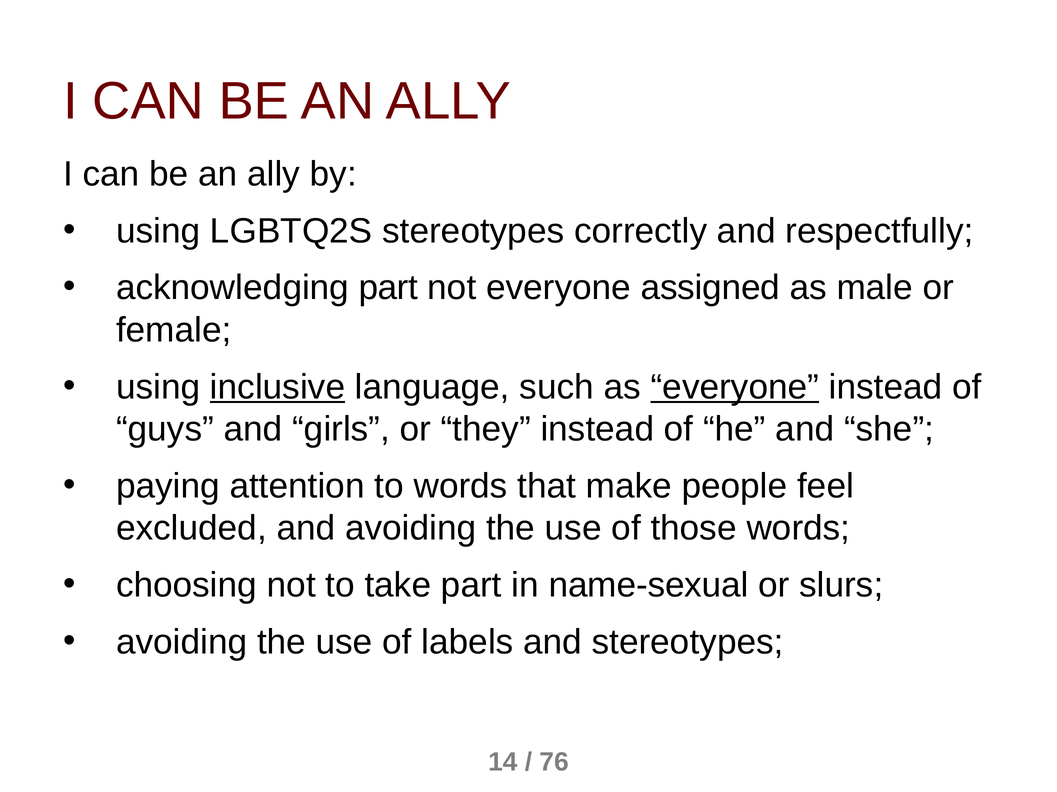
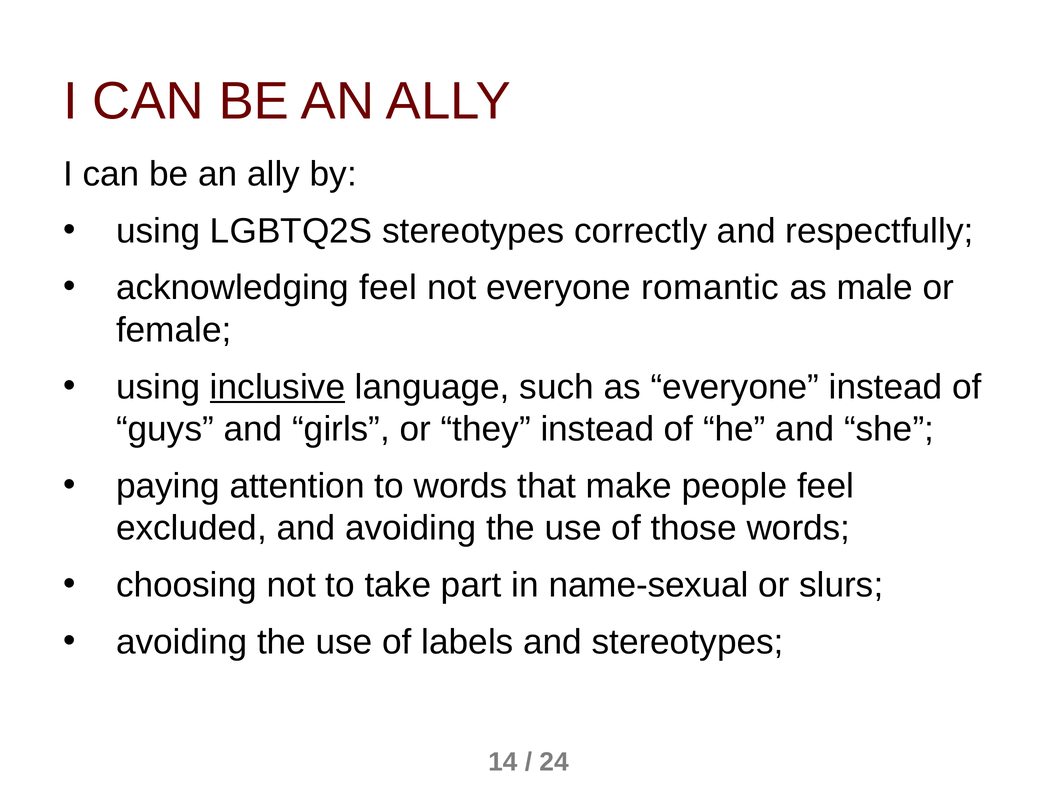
acknowledging part: part -> feel (388, 288)
assigned: assigned -> romantic (710, 288)
everyone underline: present -> none (735, 387)
76: 76 -> 24 (554, 763)
